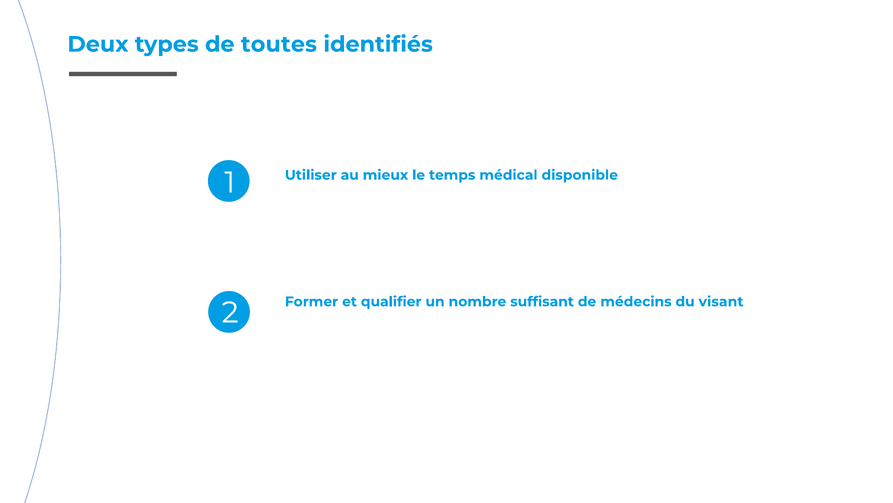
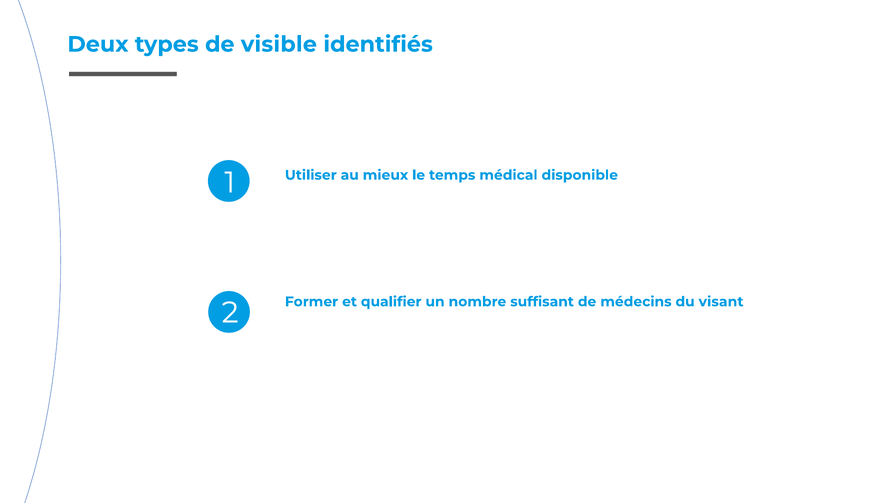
toutes: toutes -> visible (279, 44)
